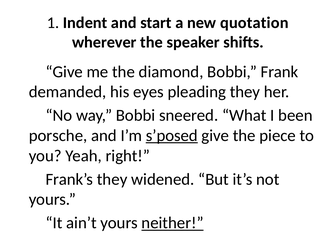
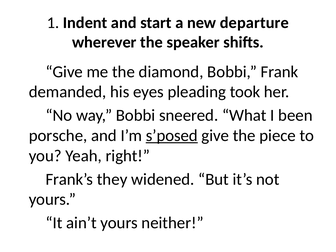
quotation: quotation -> departure (254, 23)
pleading they: they -> took (245, 92)
neither underline: present -> none (173, 223)
